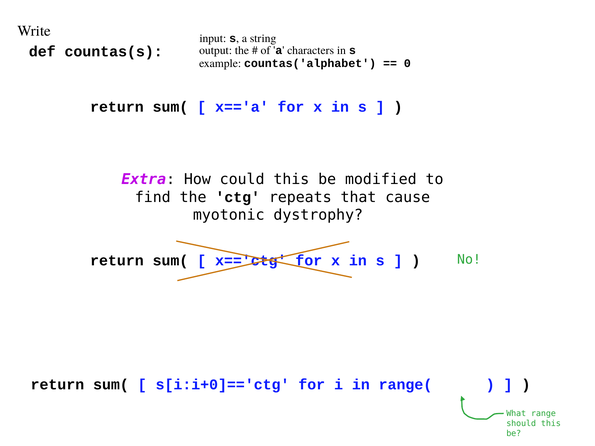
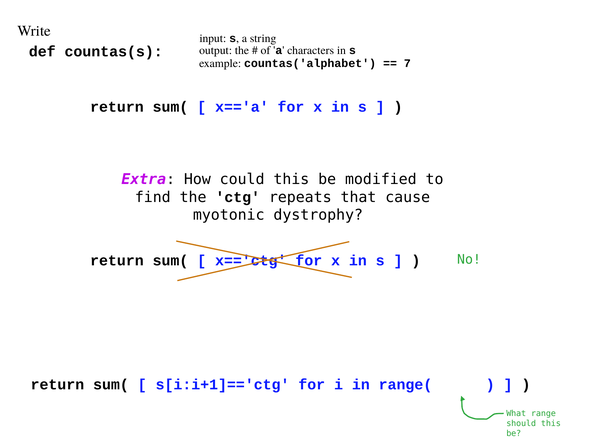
0: 0 -> 7 (407, 63)
s[i:i+0]=='ctg: s[i:i+0]=='ctg -> s[i:i+1]=='ctg (223, 385)
